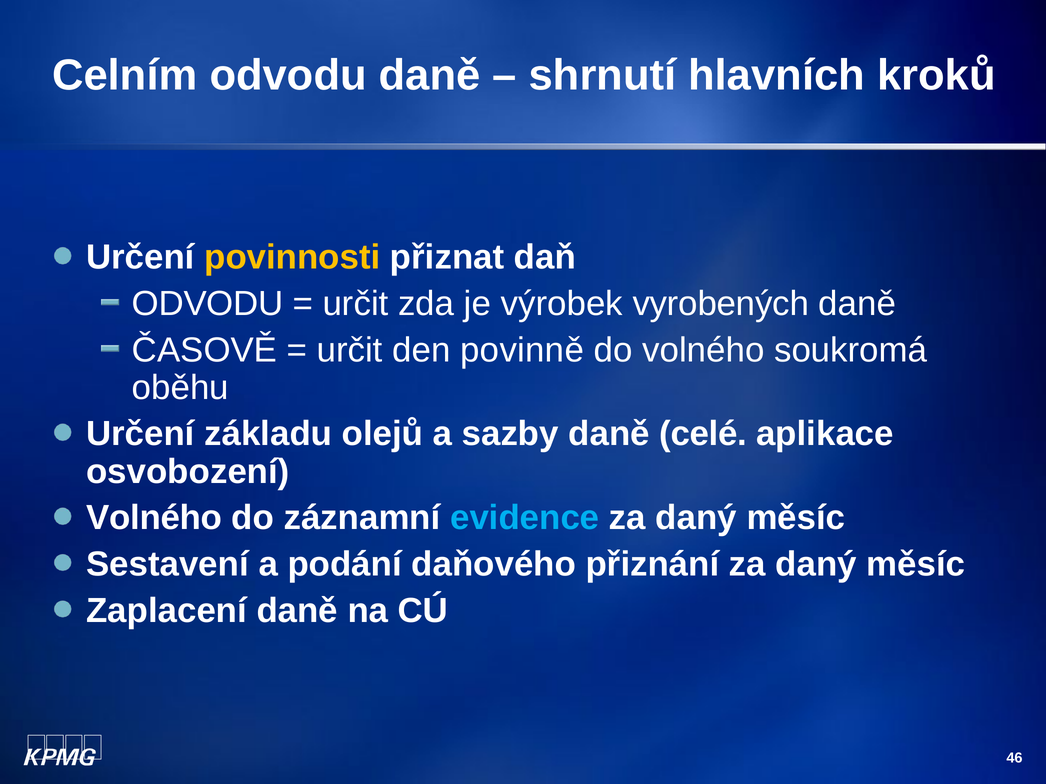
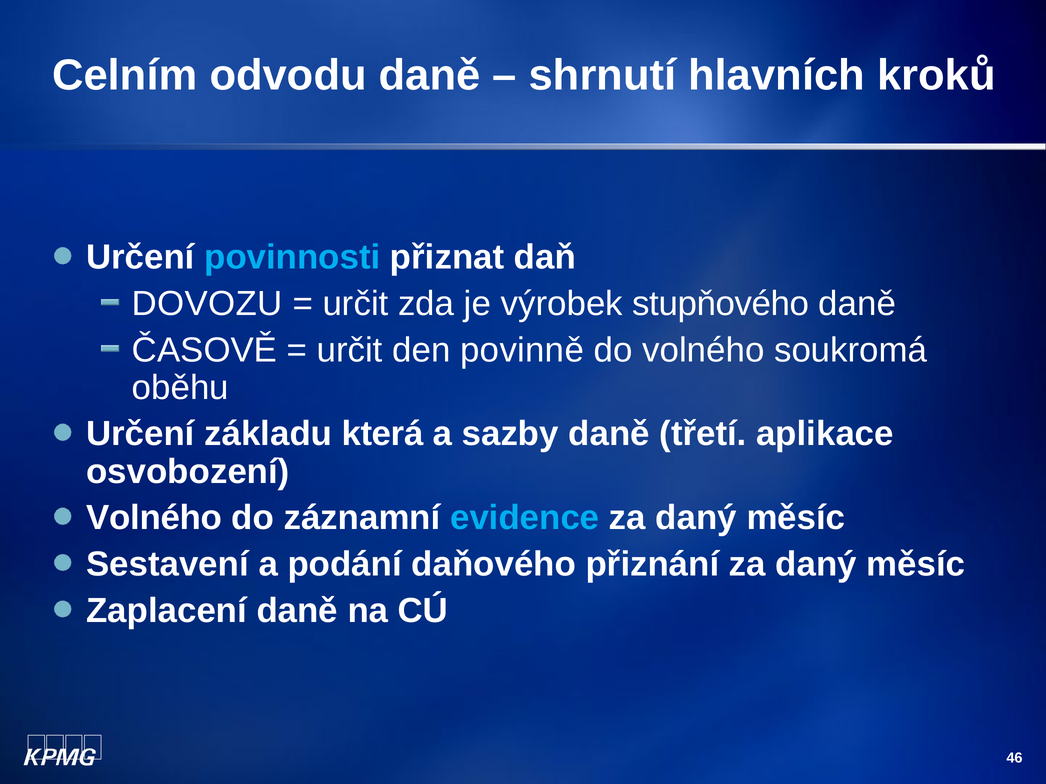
povinnosti colour: yellow -> light blue (292, 257)
ODVODU: ODVODU -> DOVOZU (207, 304)
vyrobených: vyrobených -> stupňového (721, 304)
olejů: olejů -> která (383, 434)
celé: celé -> třetí (703, 434)
